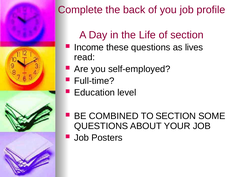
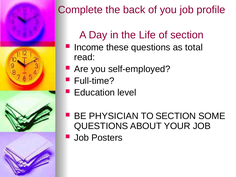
lives: lives -> total (194, 47)
COMBINED: COMBINED -> PHYSICIAN (114, 116)
